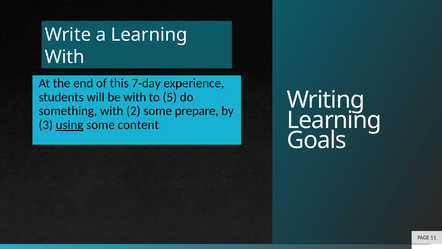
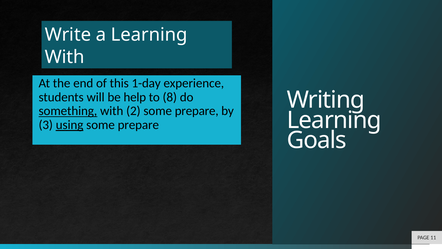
7-day: 7-day -> 1-day (146, 83)
be with: with -> help (135, 97)
5: 5 -> 8 (170, 97)
something underline: none -> present (68, 111)
content: content -> prepare (138, 125)
